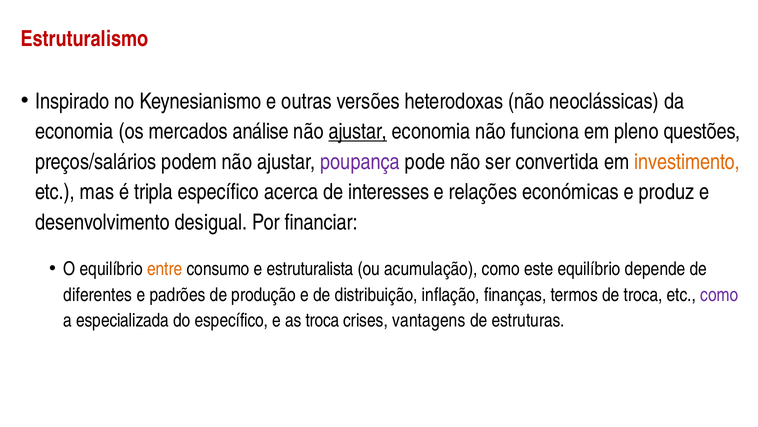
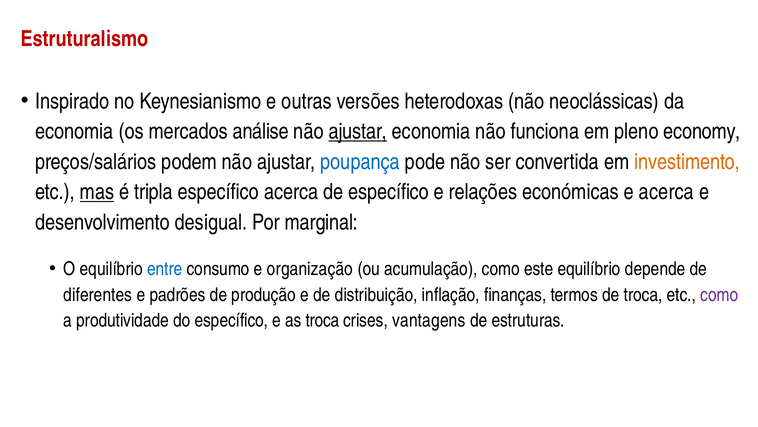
questões: questões -> economy (702, 131)
poupança colour: purple -> blue (360, 162)
mas underline: none -> present (97, 192)
de interesses: interesses -> específico (389, 192)
e produz: produz -> acerca (666, 192)
financiar: financiar -> marginal (321, 222)
entre colour: orange -> blue (165, 268)
estruturalista: estruturalista -> organização (310, 268)
especializada: especializada -> produtividade (123, 320)
